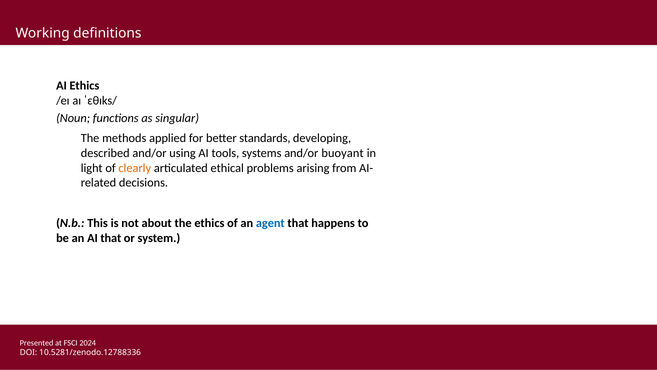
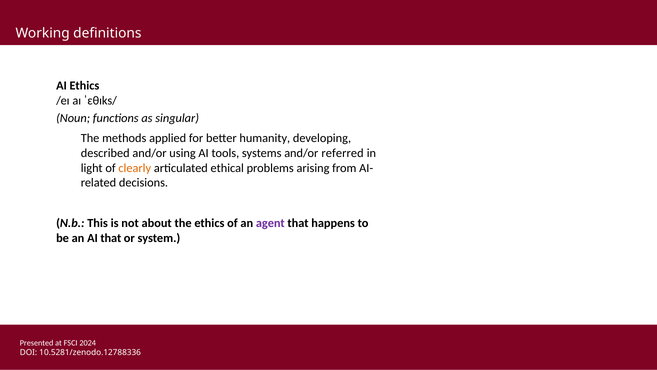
standards: standards -> humanity (265, 138)
buoyant: buoyant -> referred (343, 153)
agent colour: blue -> purple (270, 223)
